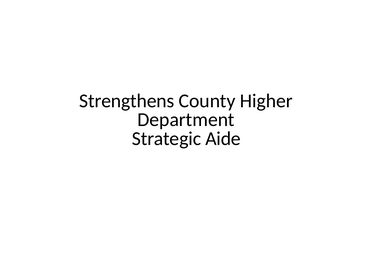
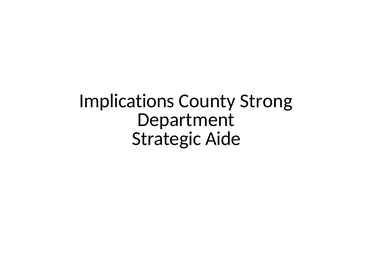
Strengthens: Strengthens -> Implications (127, 101)
Higher: Higher -> Strong (266, 101)
